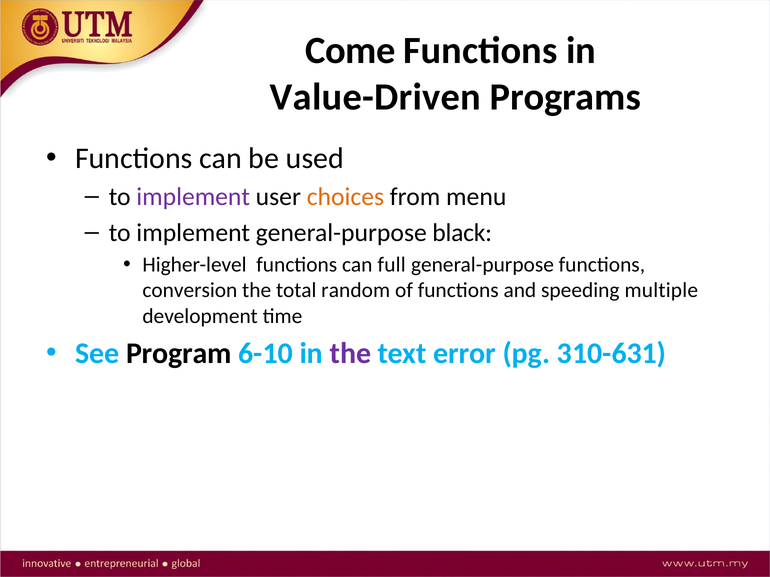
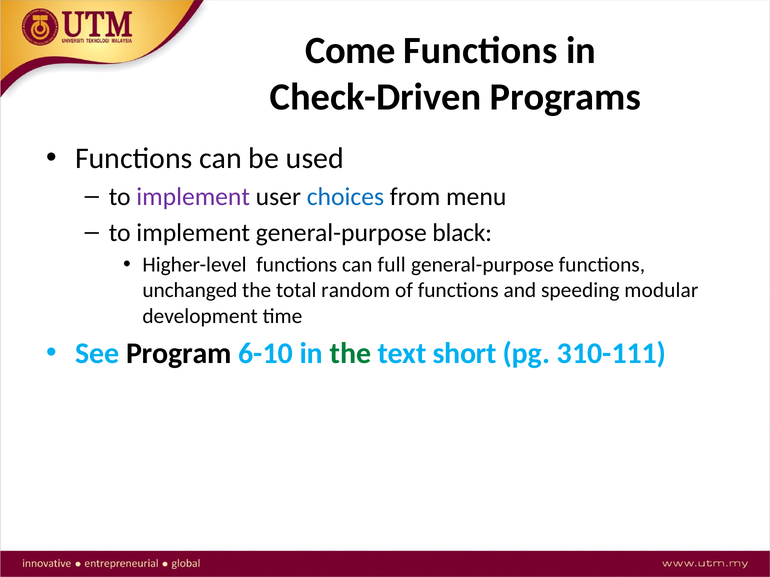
Value-Driven: Value-Driven -> Check-Driven (376, 97)
choices colour: orange -> blue (345, 197)
conversion: conversion -> unchanged (190, 291)
multiple: multiple -> modular (661, 291)
the colour: purple -> green (350, 354)
error: error -> short (465, 354)
310-631: 310-631 -> 310-111 (612, 354)
